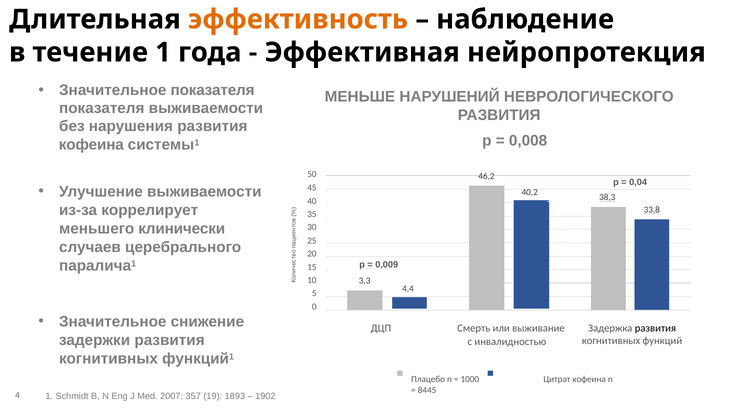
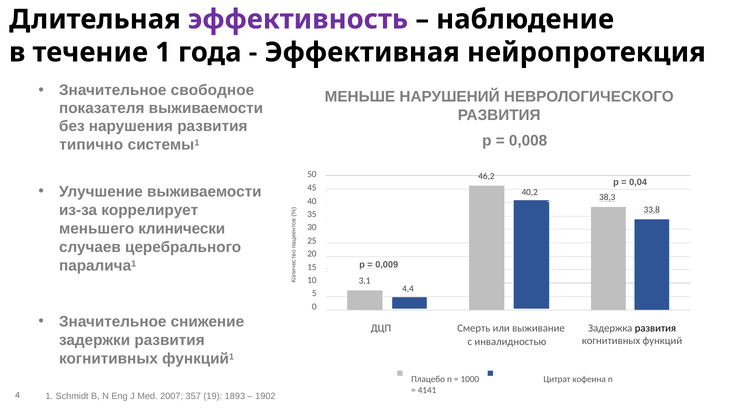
эффективность colour: orange -> purple (298, 19)
Значительное показателя: показателя -> свободное (212, 90)
кофеина: кофеина -> типично (91, 145)
3,3: 3,3 -> 3,1 (365, 281)
8445: 8445 -> 4141 (427, 391)
